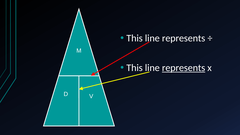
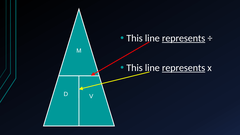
represents underline: none -> present (184, 38)
